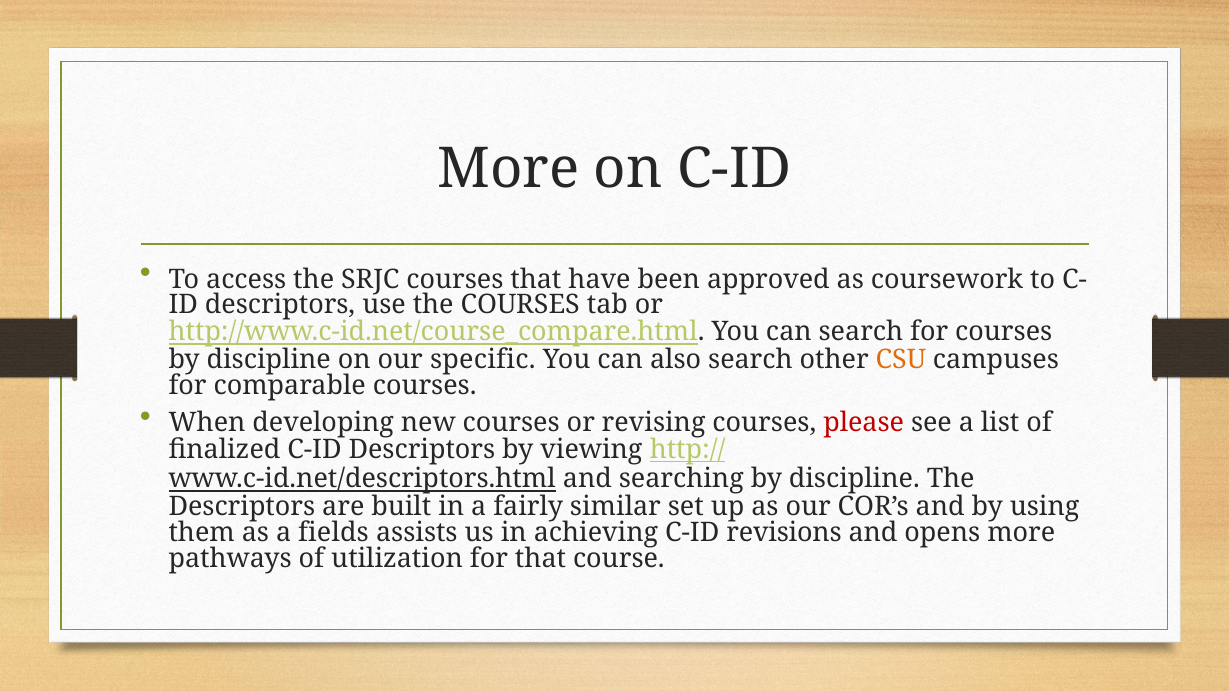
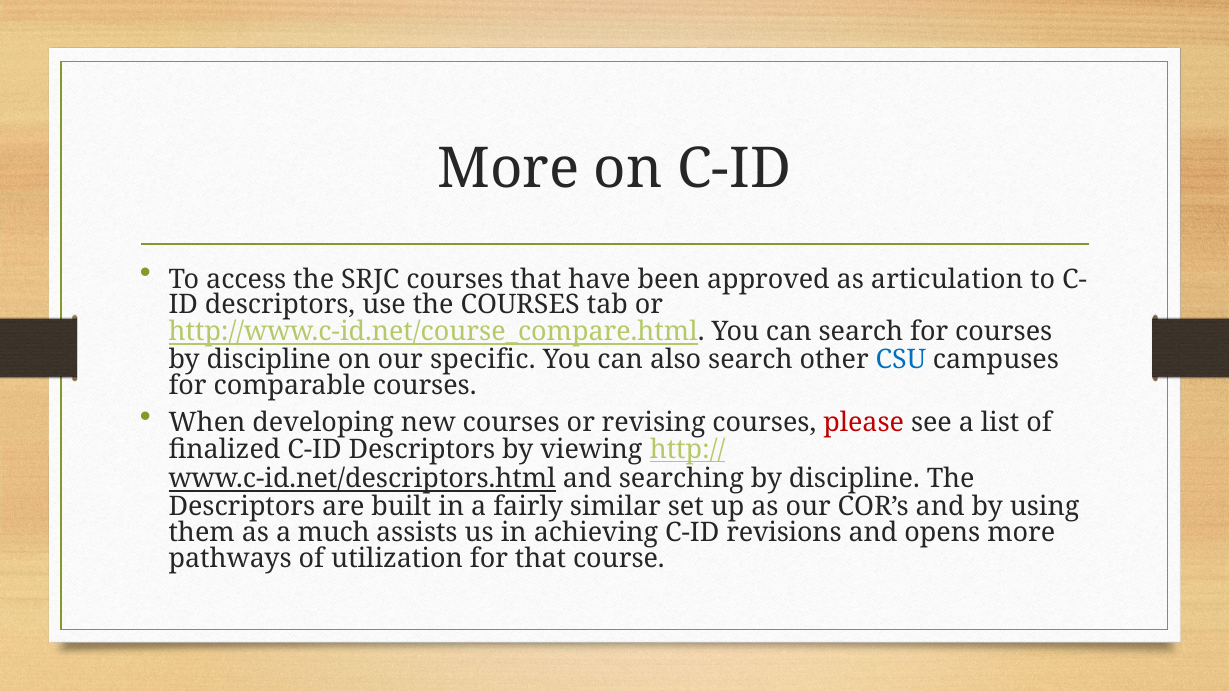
coursework: coursework -> articulation (947, 279)
CSU colour: orange -> blue (901, 360)
fields: fields -> much (334, 533)
